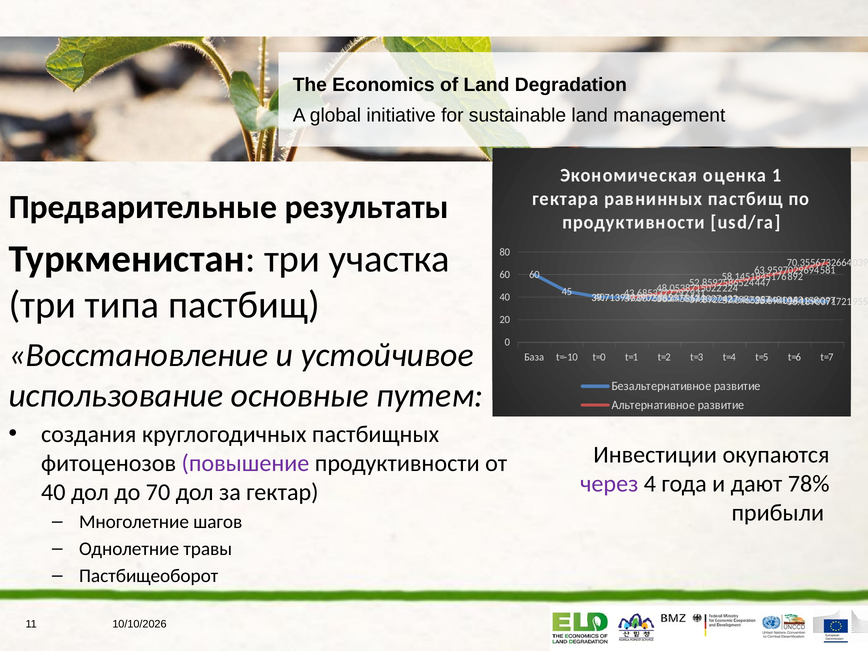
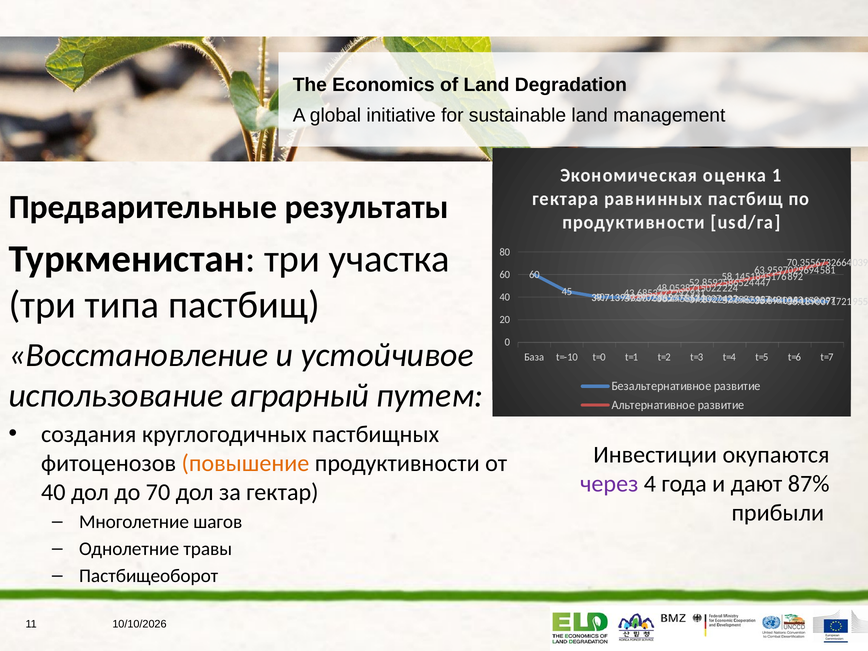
основные: основные -> аграрный (300, 395)
повышение colour: purple -> orange (245, 463)
78%: 78% -> 87% (809, 484)
